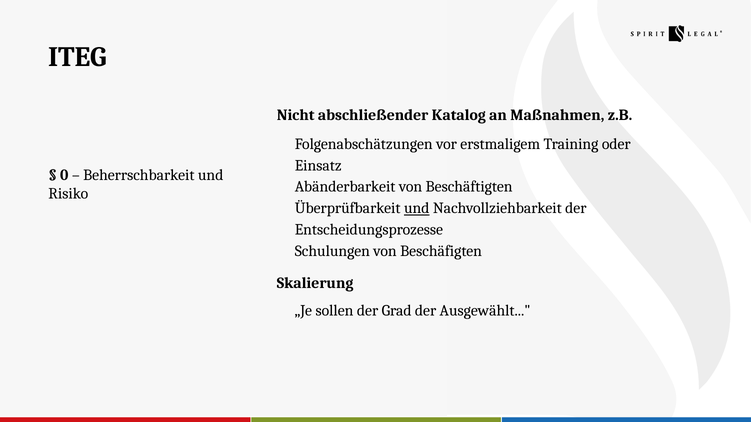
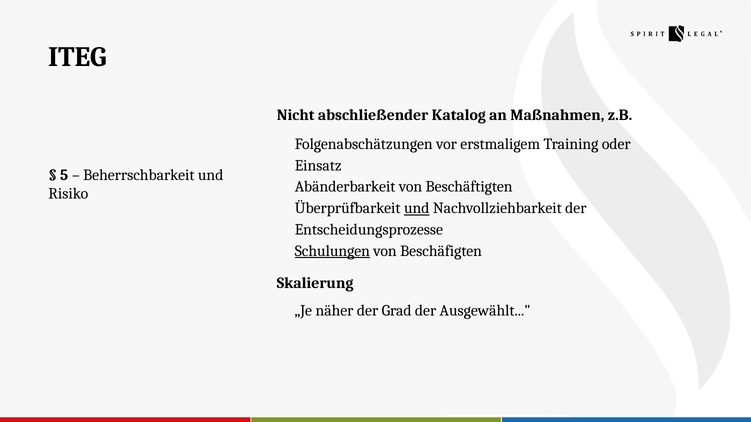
0: 0 -> 5 (64, 175)
Schulungen underline: none -> present (332, 251)
sollen: sollen -> näher (334, 311)
